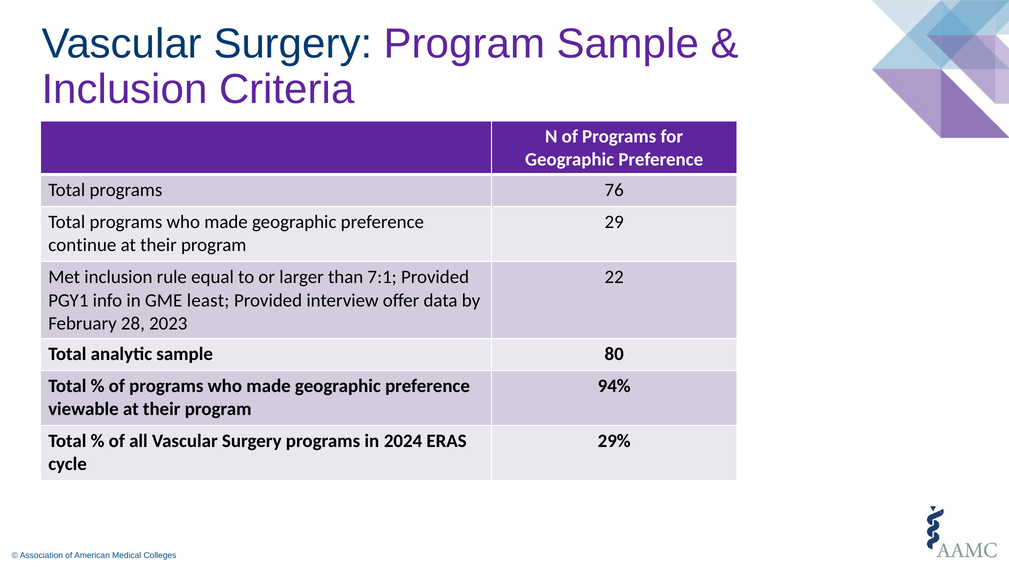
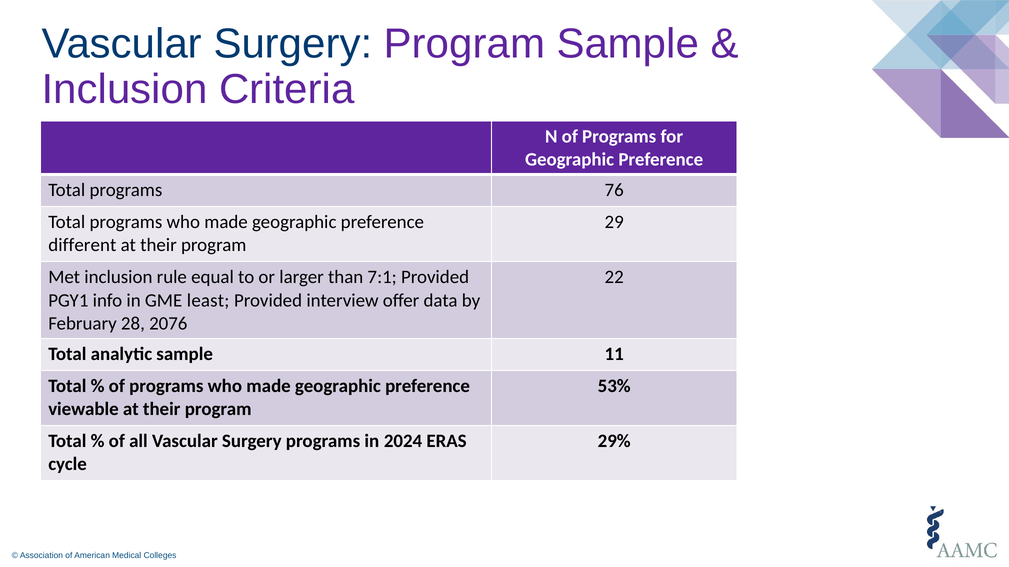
continue: continue -> different (82, 245)
2023: 2023 -> 2076 (168, 324)
80: 80 -> 11 (614, 354)
94%: 94% -> 53% (614, 386)
